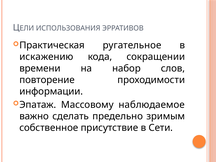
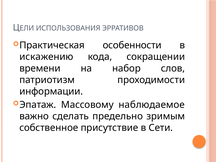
ругательное: ругательное -> особенности (132, 45)
повторение: повторение -> патриотизм (47, 80)
